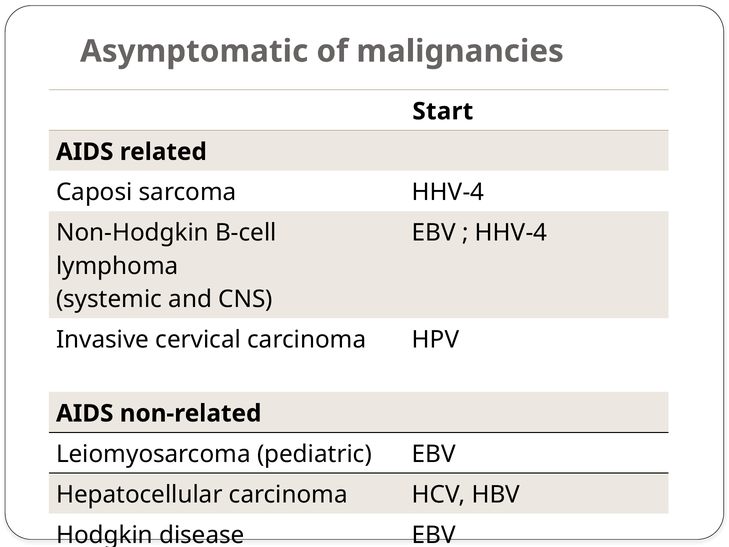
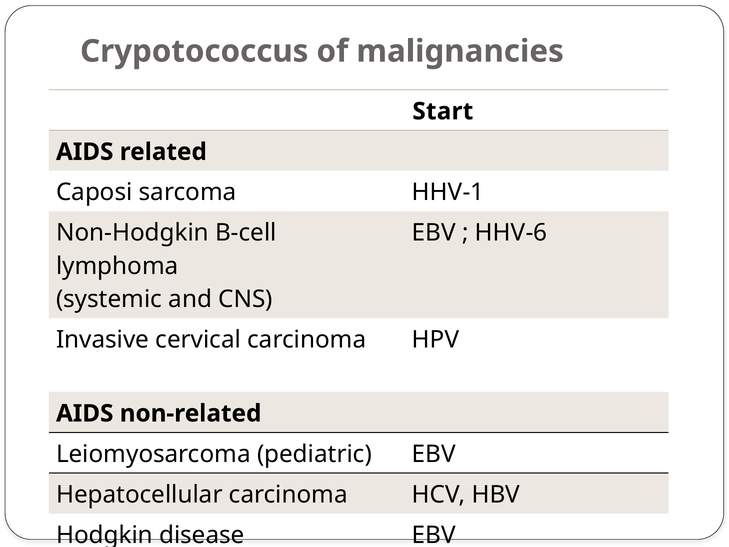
Asymptomatic: Asymptomatic -> Crypotococcus (194, 51)
sarcoma HHV-4: HHV-4 -> HHV-1 (448, 192)
HHV-4: HHV-4 -> HHV-6 (511, 233)
